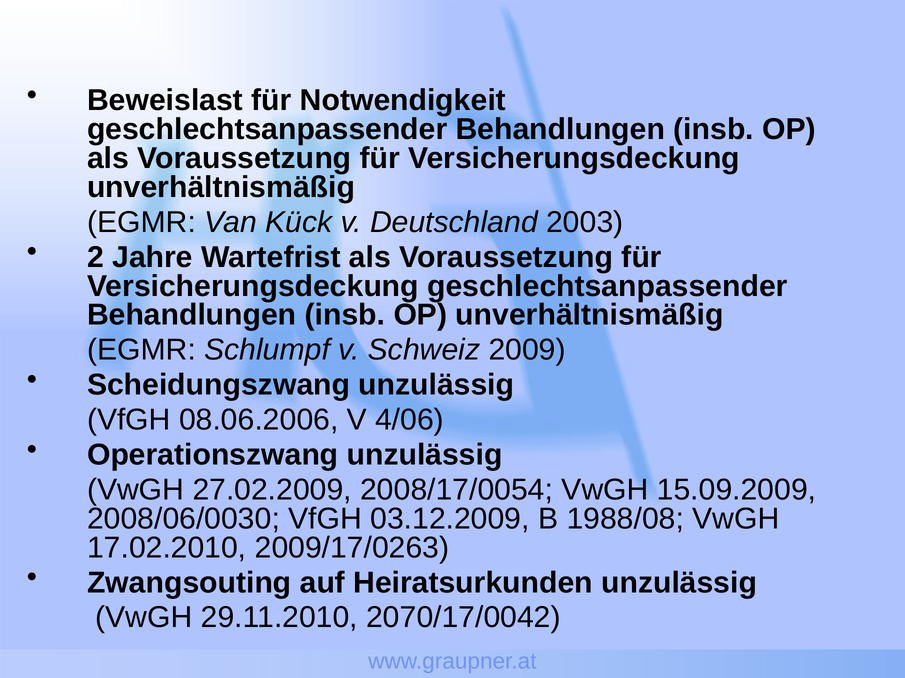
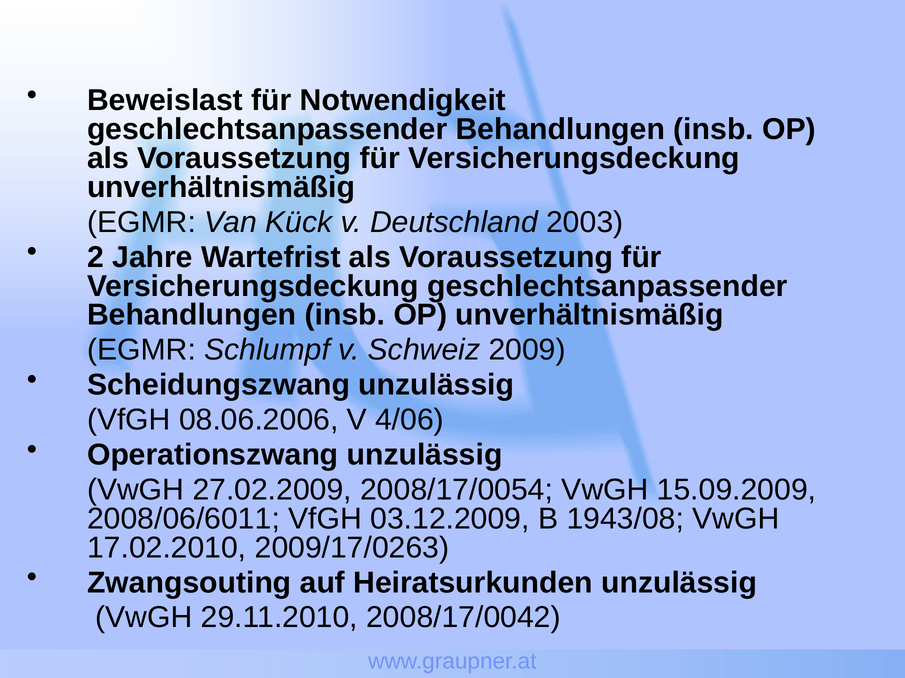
2008/06/0030: 2008/06/0030 -> 2008/06/6011 (184, 519)
1988/08: 1988/08 -> 1943/08 (625, 519)
2070/17/0042: 2070/17/0042 -> 2008/17/0042 (464, 618)
